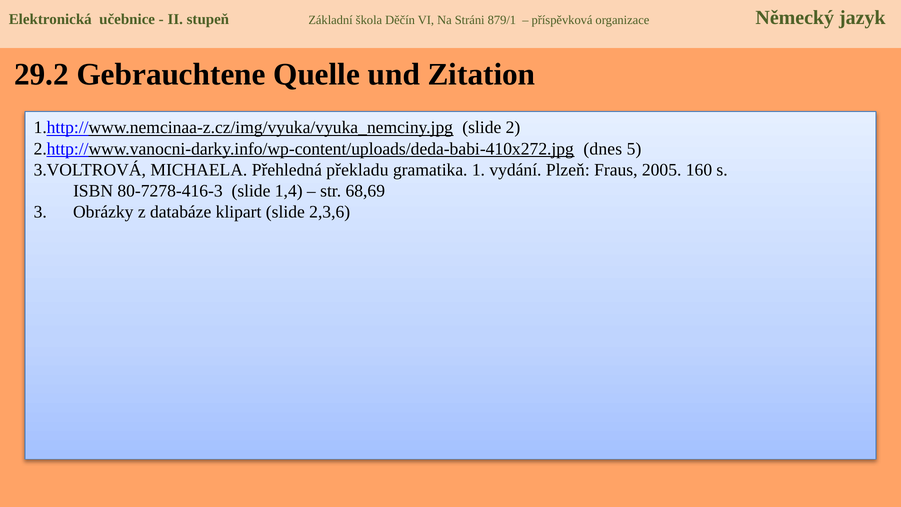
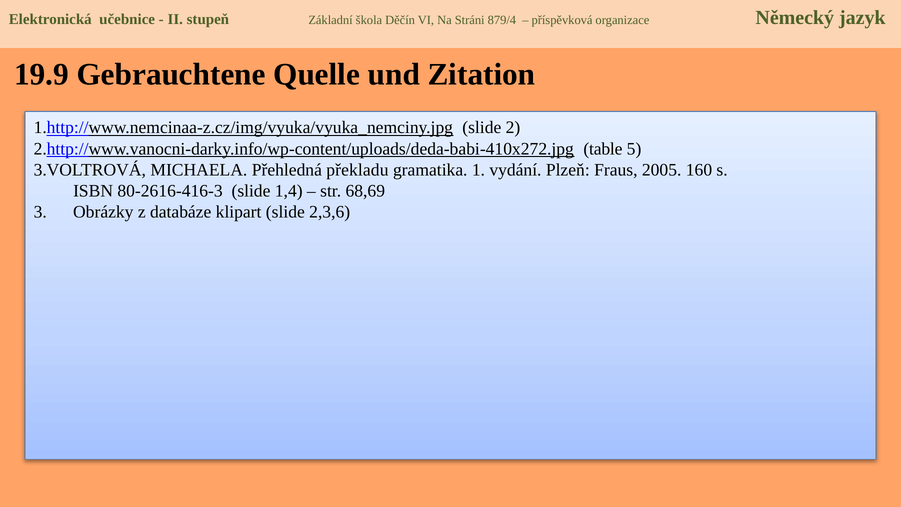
879/1: 879/1 -> 879/4 (502, 20)
29.2: 29.2 -> 19.9 (42, 74)
dnes: dnes -> table (603, 149)
80-7278-416-3: 80-7278-416-3 -> 80-2616-416-3 (170, 191)
